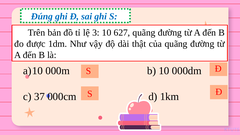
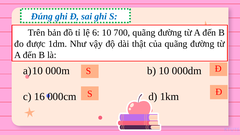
3: 3 -> 6 (96, 33)
627: 627 -> 700 (122, 33)
37: 37 -> 16 (39, 96)
